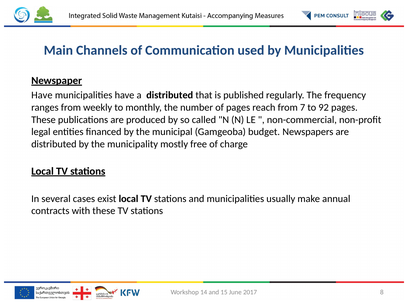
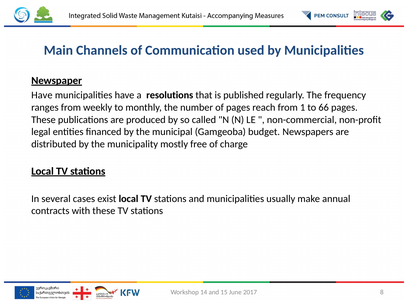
a distributed: distributed -> resolutions (170, 95)
7: 7 -> 1 (303, 107)
92: 92 -> 66 (324, 107)
